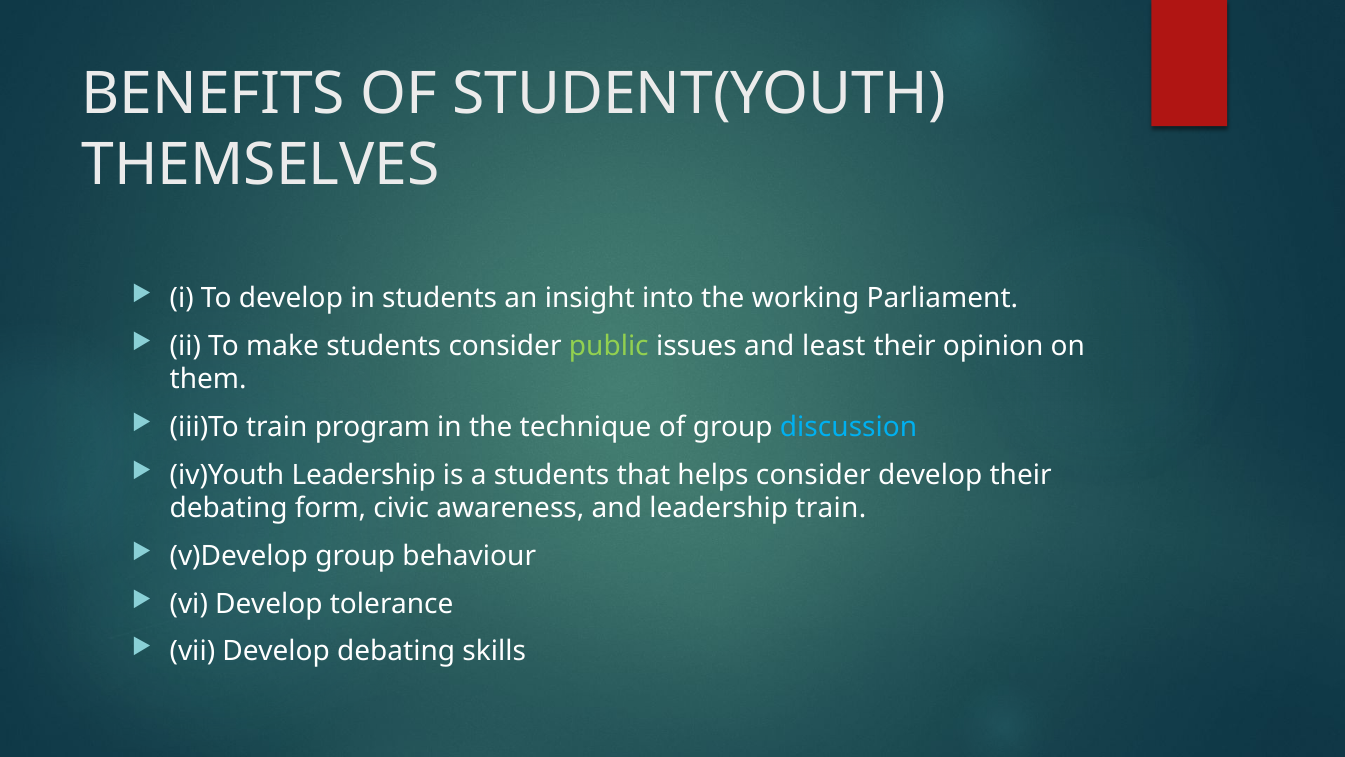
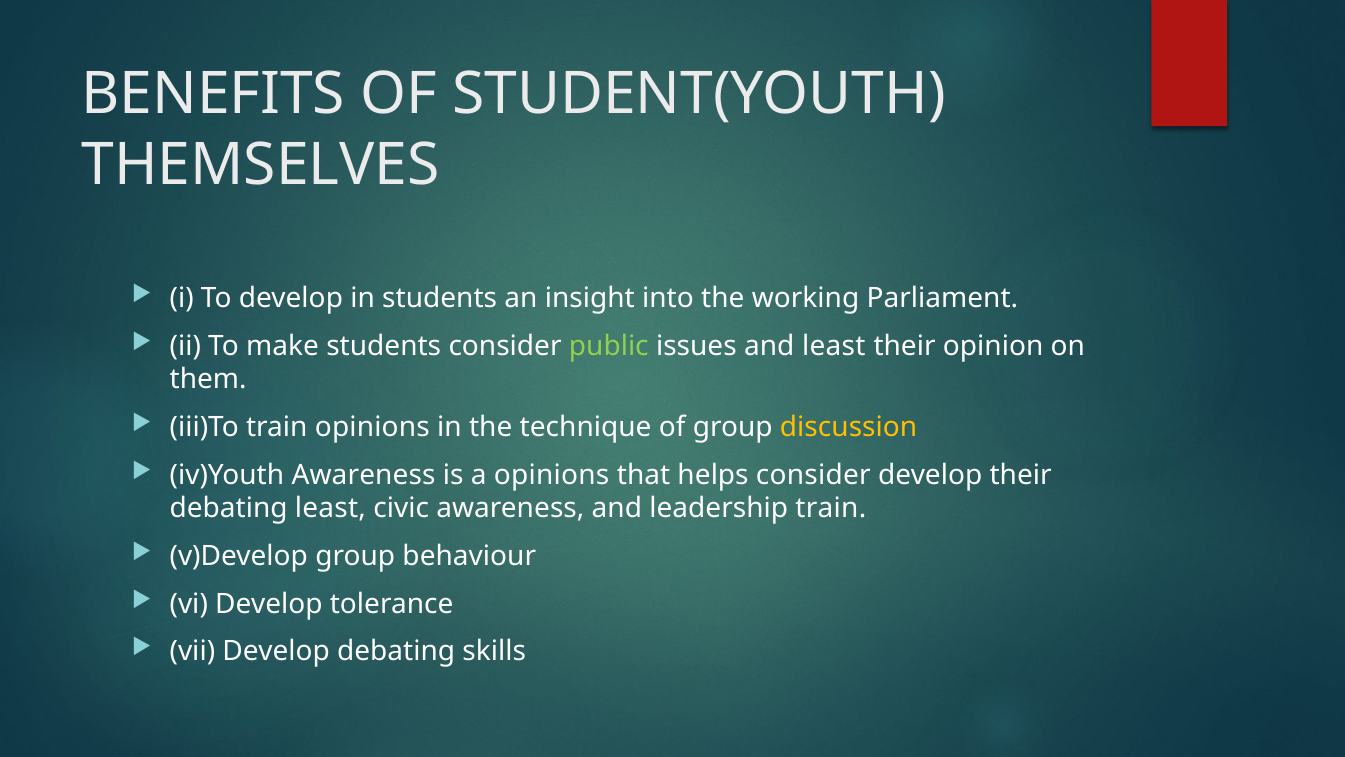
train program: program -> opinions (372, 427)
discussion colour: light blue -> yellow (849, 427)
iv)Youth Leadership: Leadership -> Awareness (364, 475)
a students: students -> opinions (552, 475)
debating form: form -> least (330, 508)
